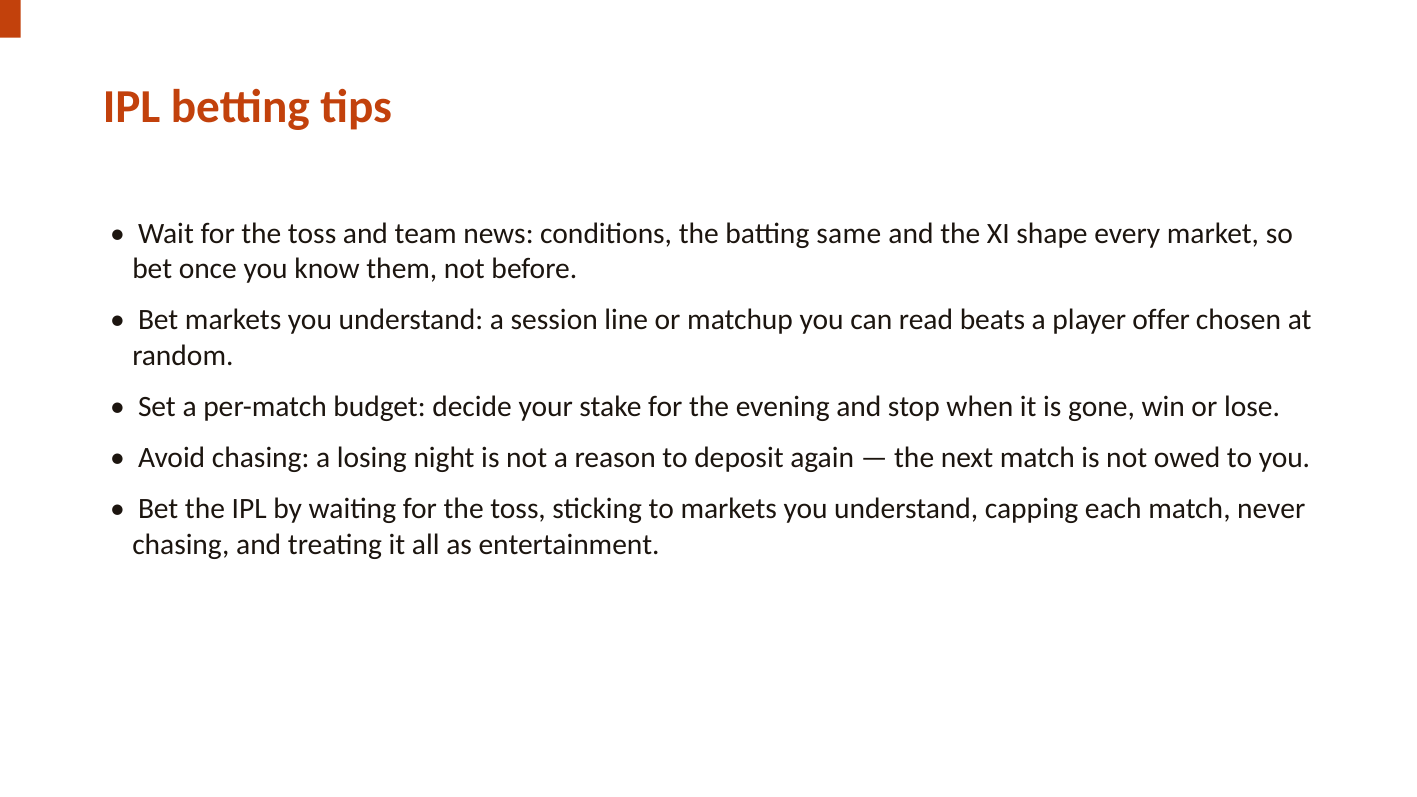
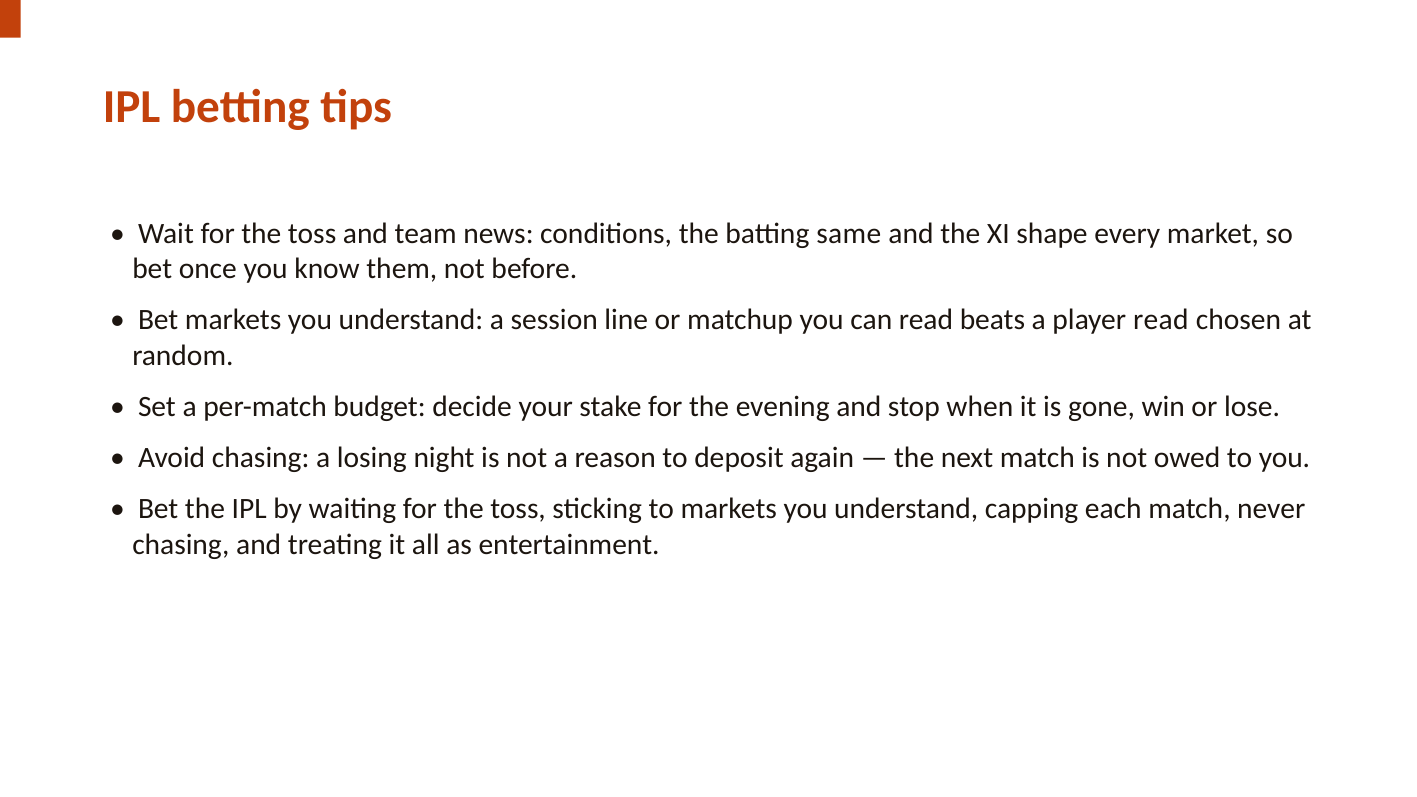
player offer: offer -> read (1161, 320)
